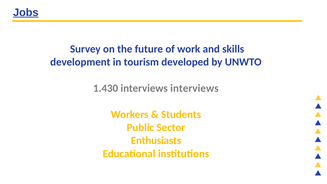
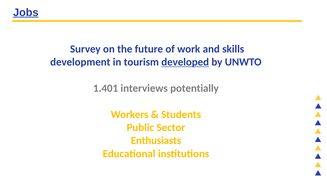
developed underline: none -> present (185, 62)
1.430: 1.430 -> 1.401 (106, 88)
interviews interviews: interviews -> potentially (194, 88)
